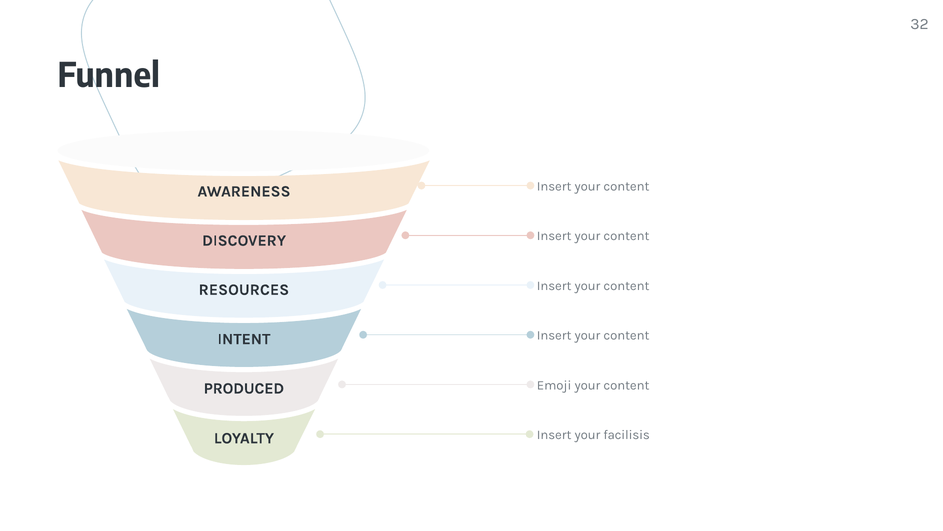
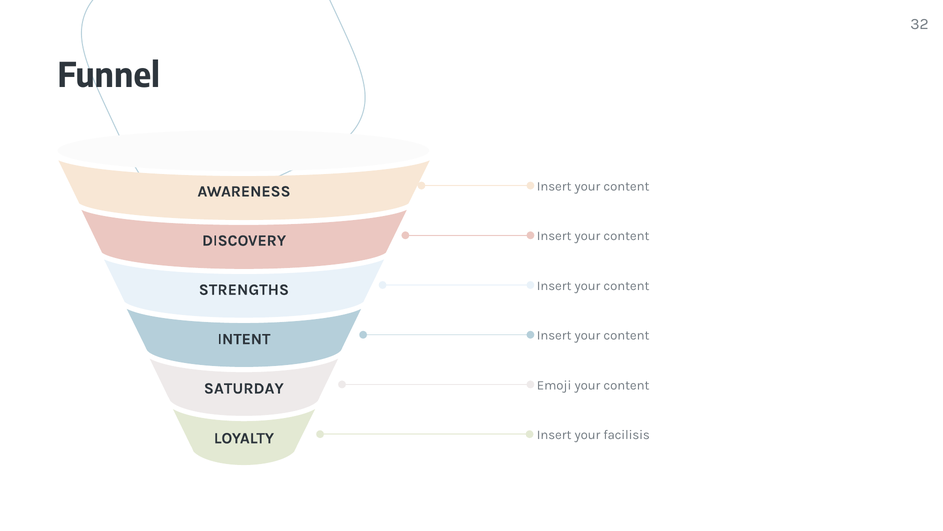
RESOURCES: RESOURCES -> STRENGTHS (244, 289)
PRODUCED: PRODUCED -> SATURDAY (244, 388)
